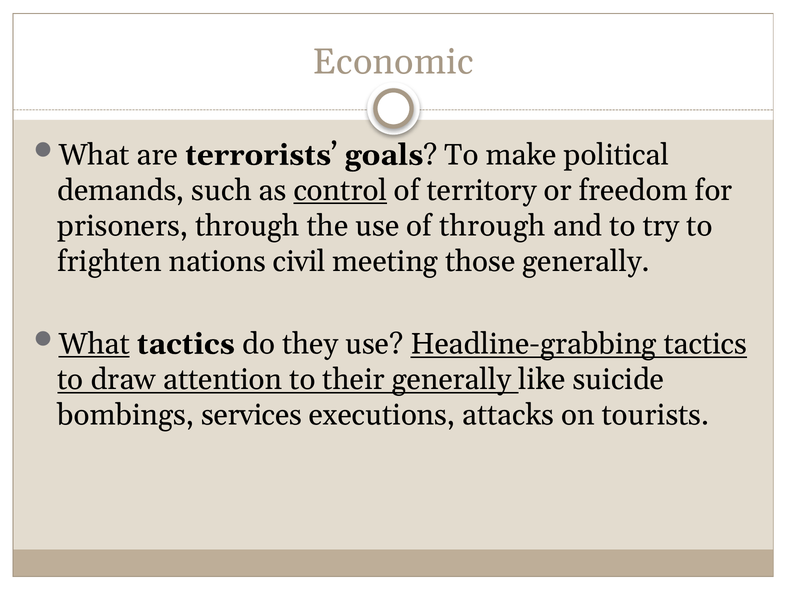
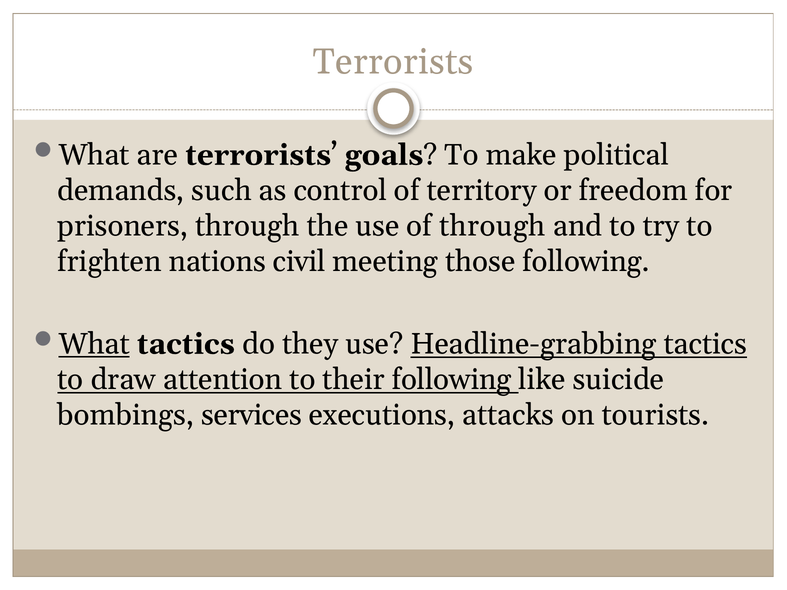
Economic: Economic -> Terrorists (393, 62)
control underline: present -> none (340, 191)
those generally: generally -> following (586, 261)
their generally: generally -> following (452, 380)
